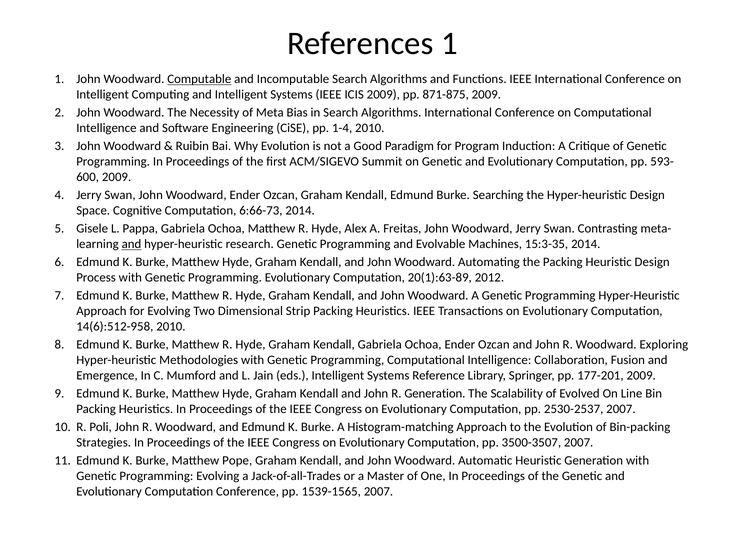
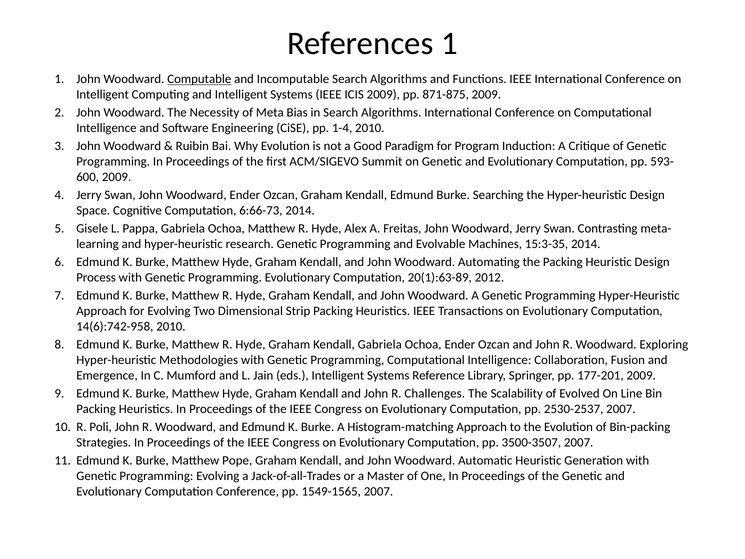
and underline: present -> none (131, 244)
14(6):512-958: 14(6):512-958 -> 14(6):742-958 (115, 326)
R Generation: Generation -> Challenges (435, 393)
1539-1565: 1539-1565 -> 1549-1565 (331, 491)
